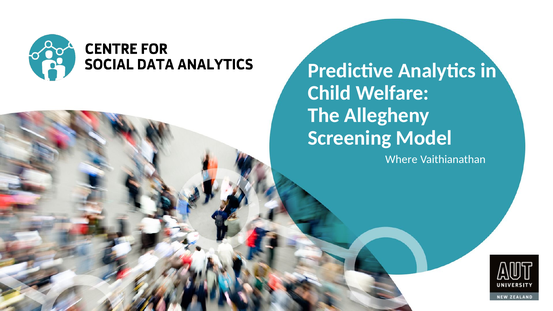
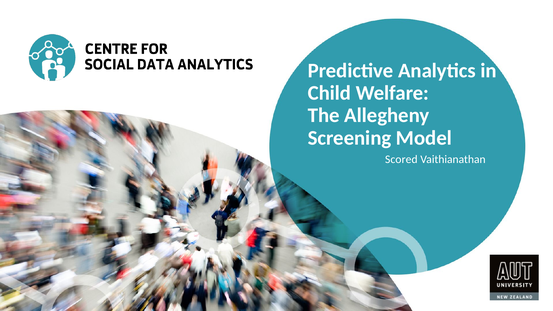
Where: Where -> Scored (401, 160)
